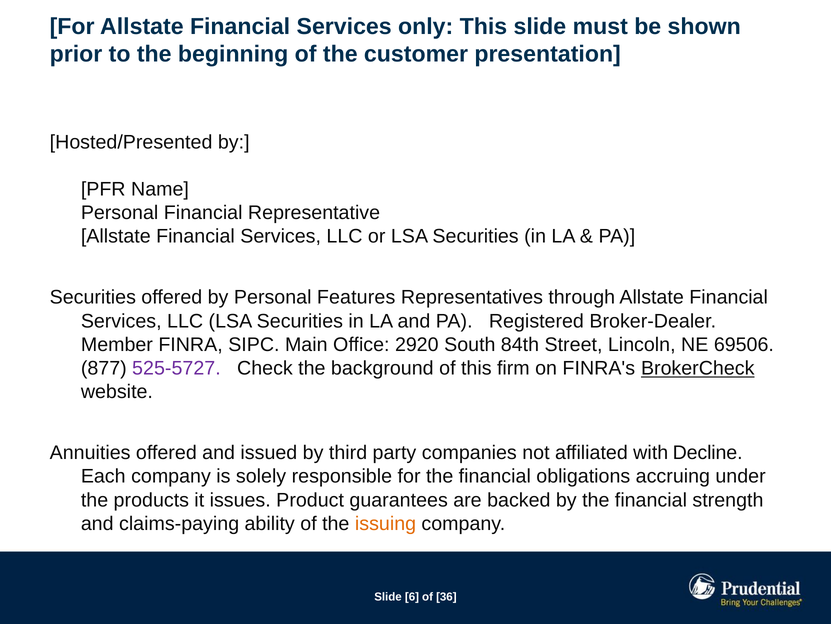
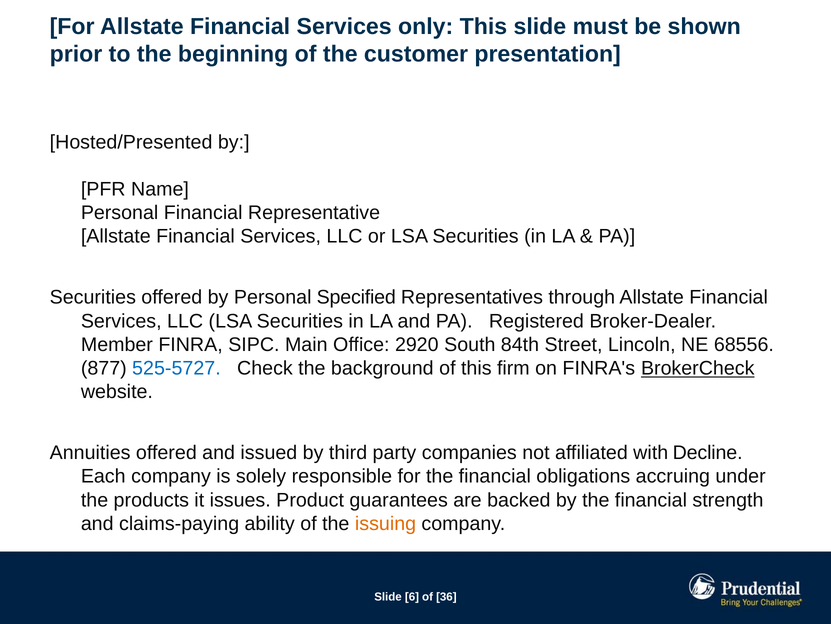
Features: Features -> Specified (356, 297)
69506: 69506 -> 68556 (744, 344)
525-5727 colour: purple -> blue (176, 368)
